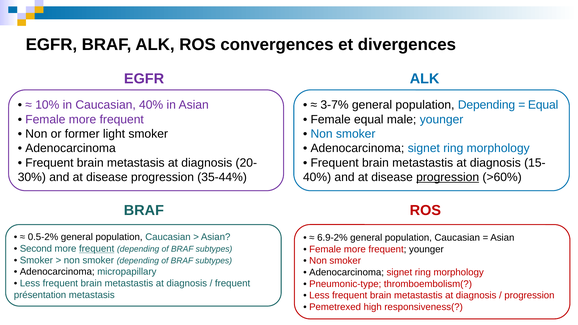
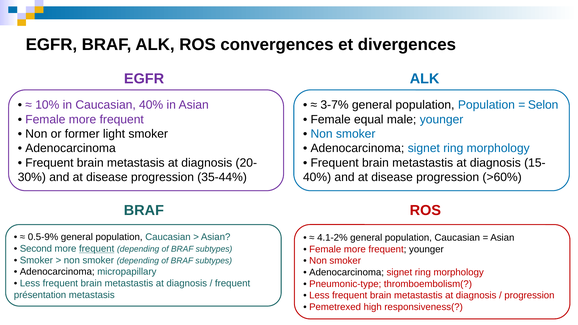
population Depending: Depending -> Population (486, 105)
Equal: Equal -> Selon (543, 105)
progression underline: present -> none (448, 177)
0.5-2%: 0.5-2% -> 0.5-9% (43, 237)
6.9-2%: 6.9-2% -> 4.1-2% (332, 238)
